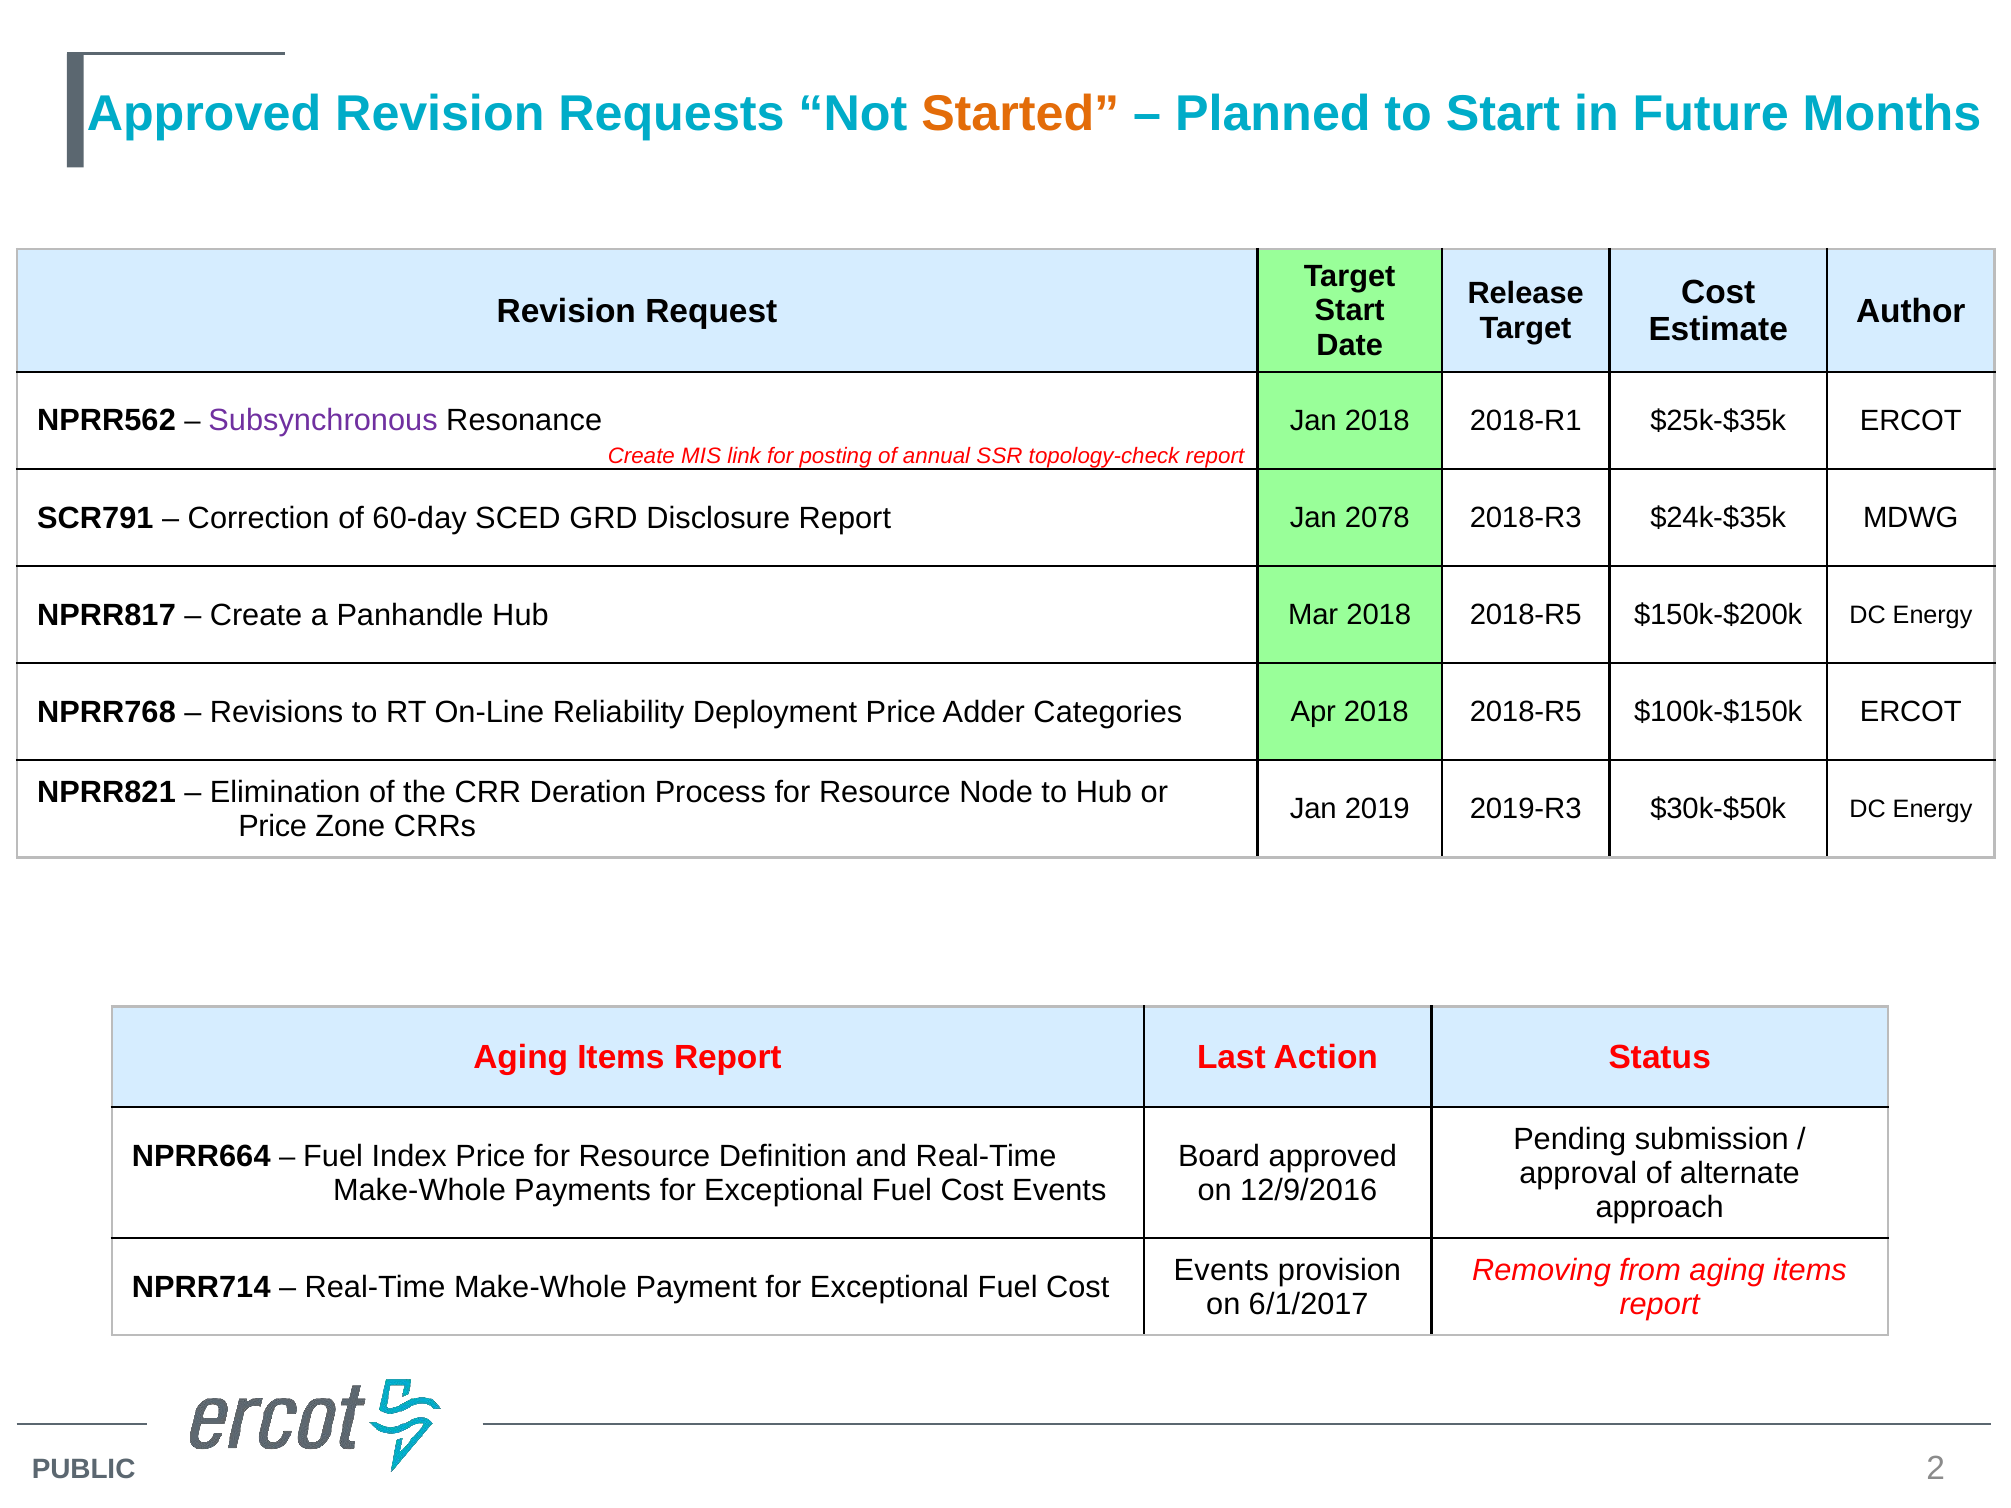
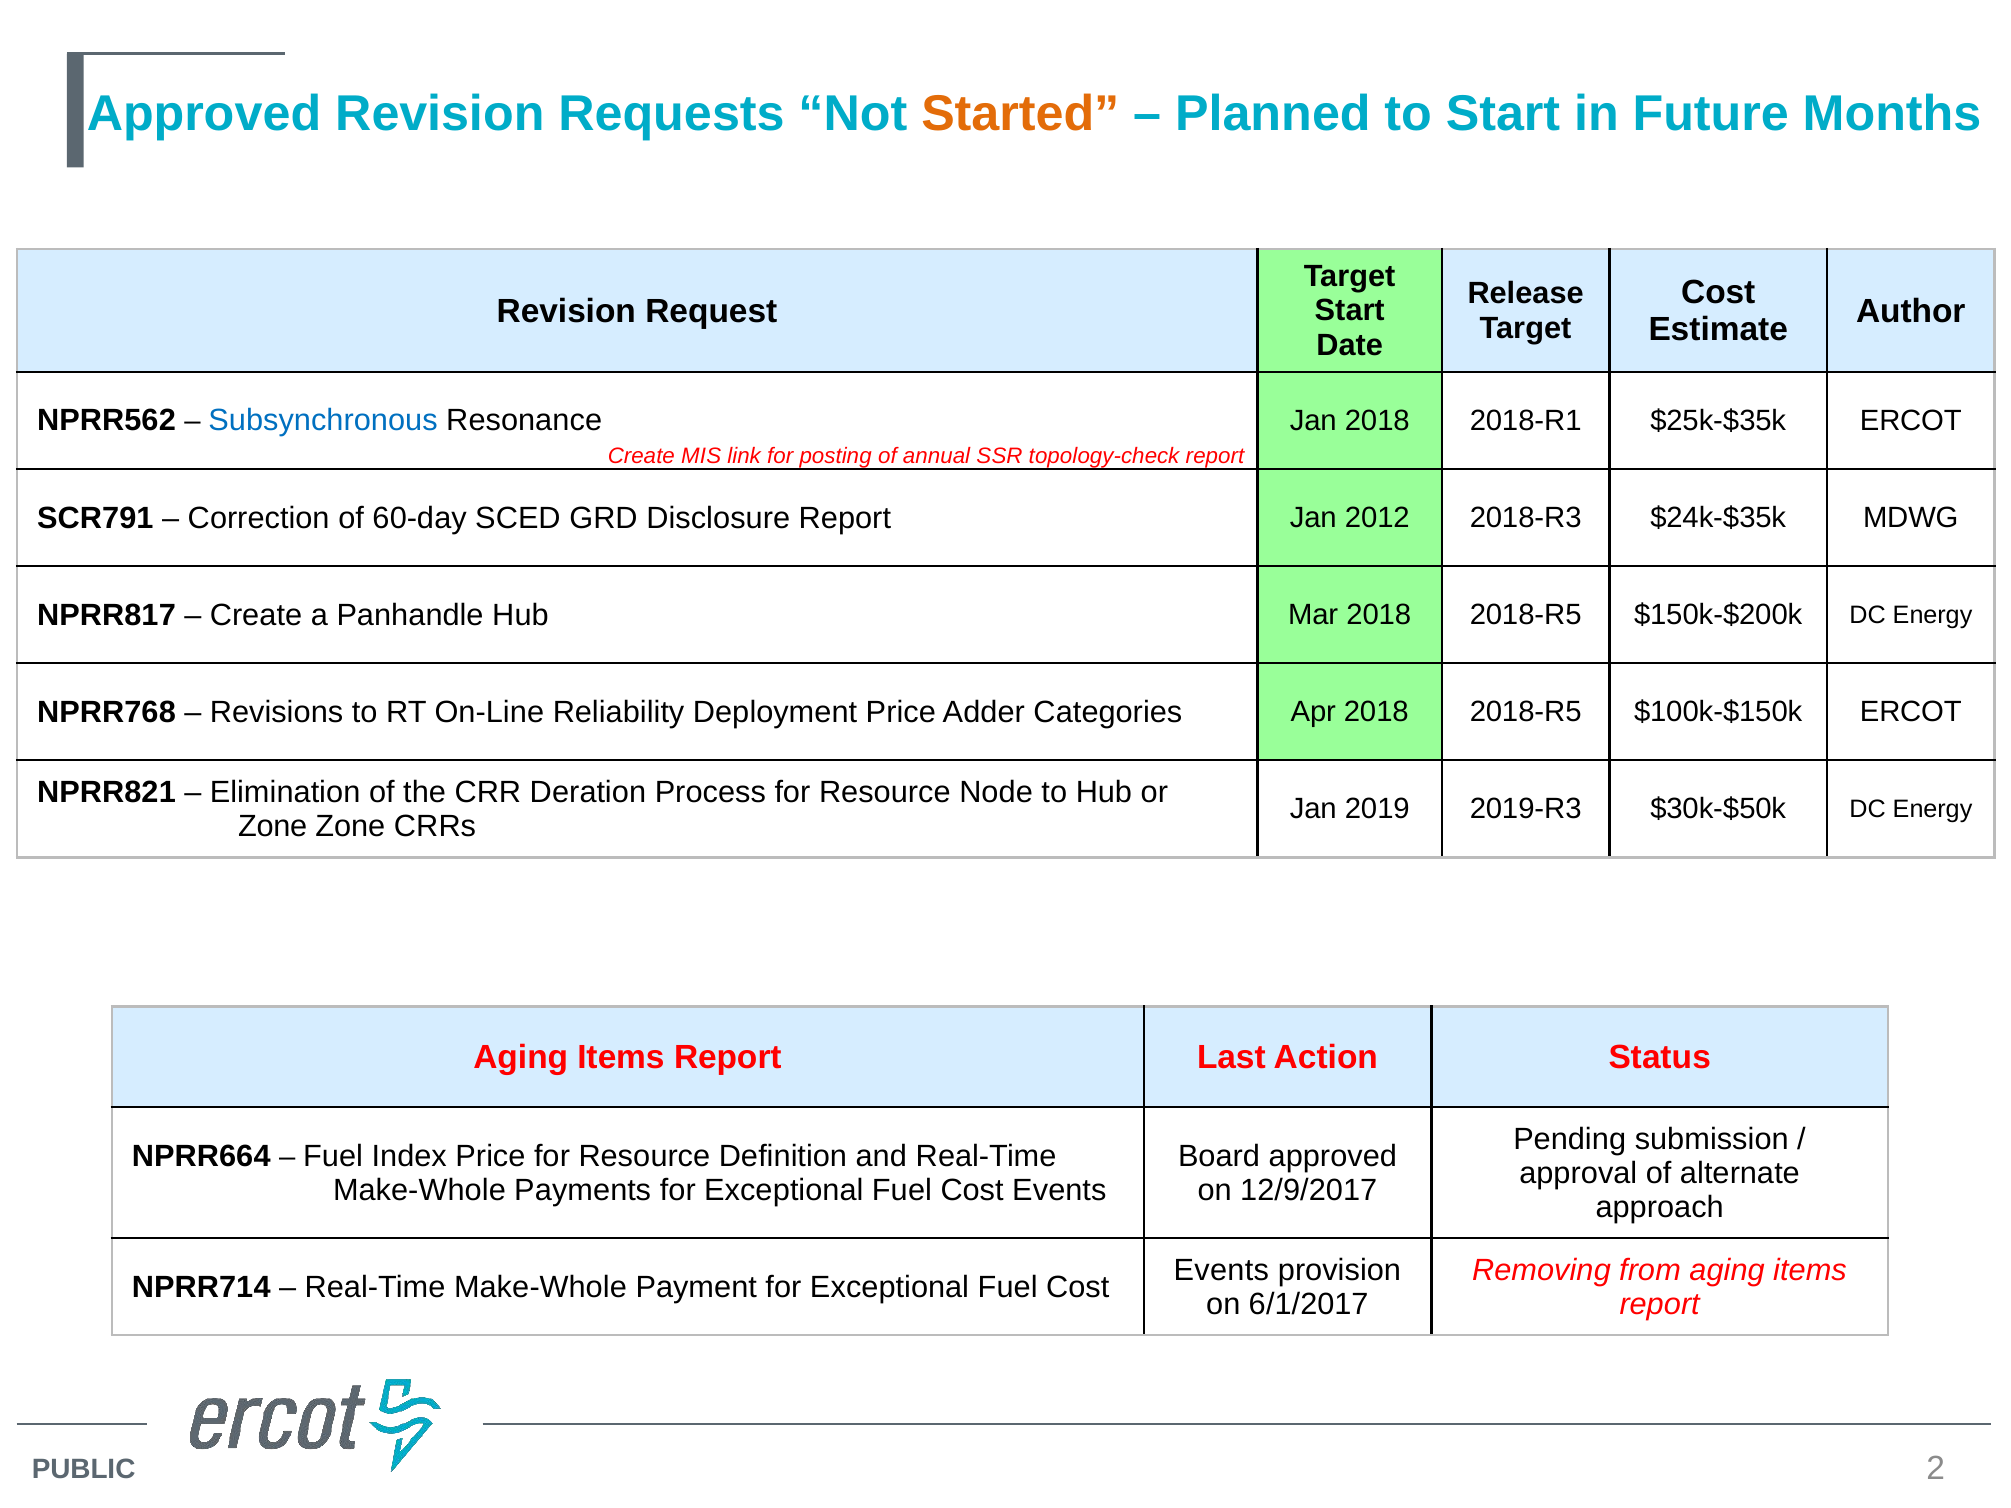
Subsynchronous colour: purple -> blue (323, 421)
2078: 2078 -> 2012 (1377, 518)
Price: Price -> Zone (273, 827)
12/9/2016: 12/9/2016 -> 12/9/2017 (1309, 1190)
